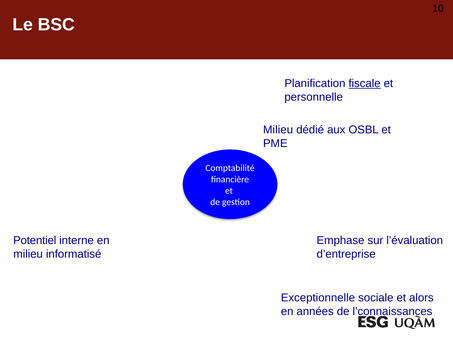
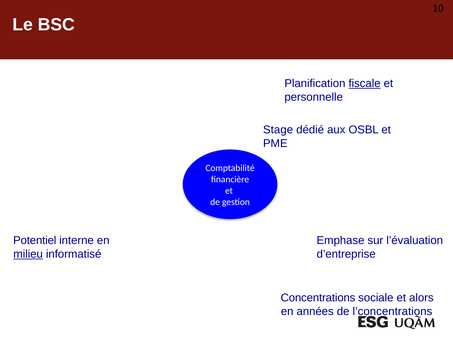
Milieu: Milieu -> Stage (278, 130)
milieu underline: none -> present (28, 254)
Exceptionnelle: Exceptionnelle -> Concentrations (318, 297)
l’connaissances: l’connaissances -> l’concentrations (392, 311)
